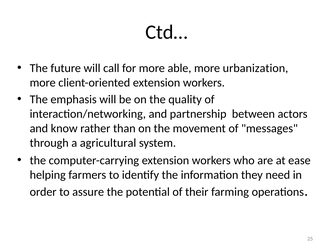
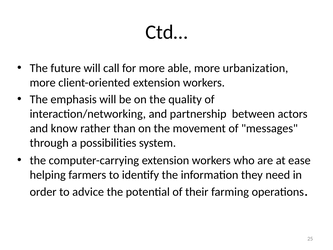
agricultural: agricultural -> possibilities (108, 143)
assure: assure -> advice (88, 192)
